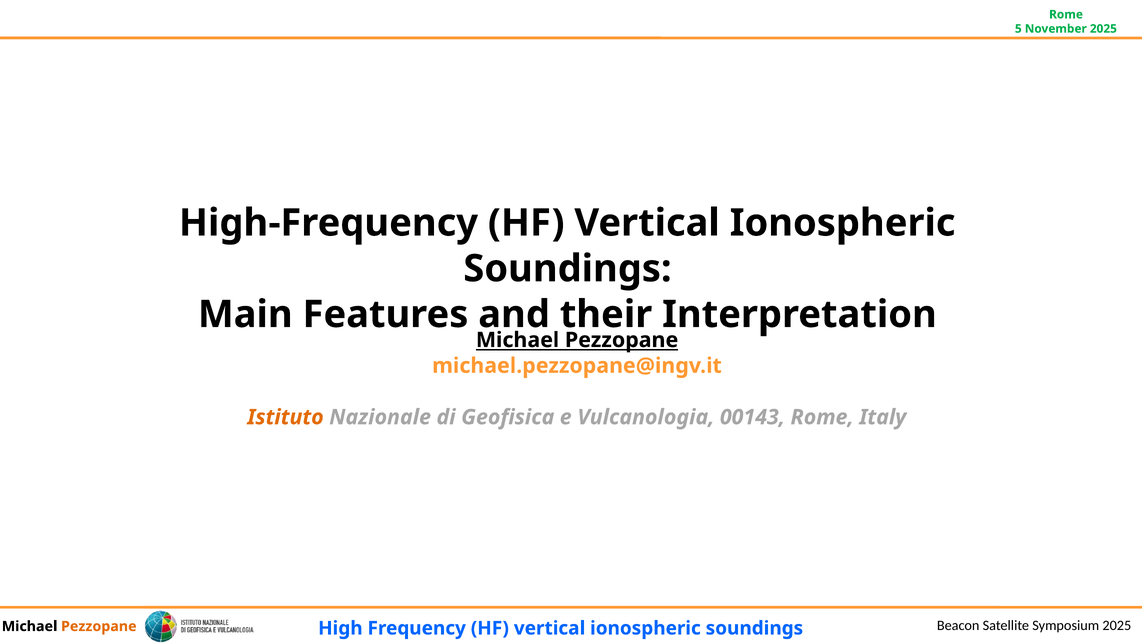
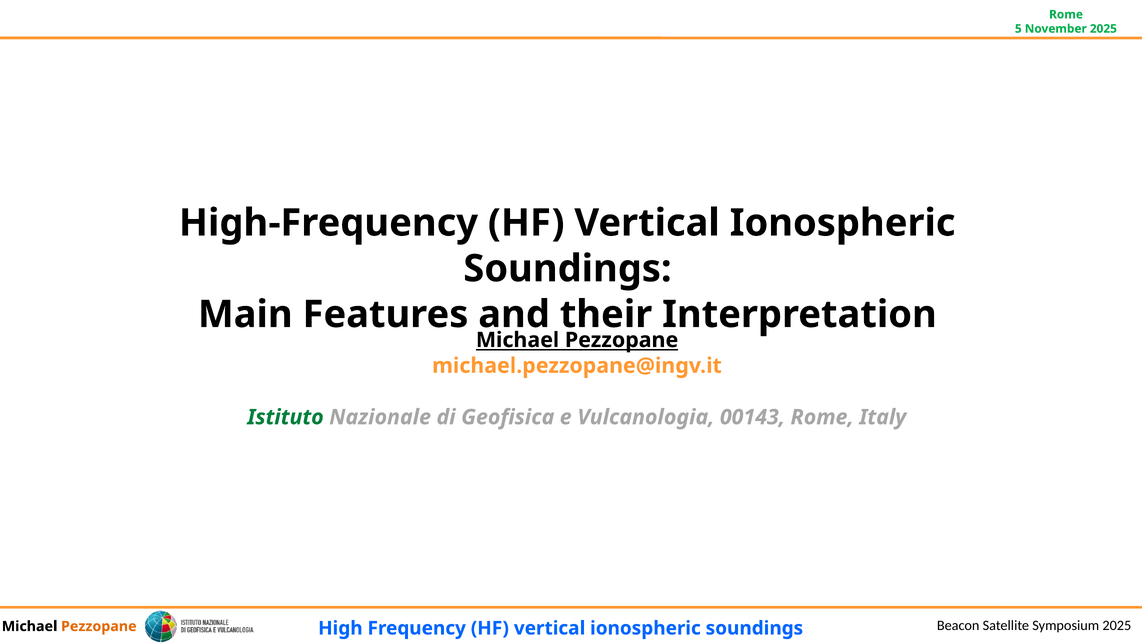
Istituto colour: orange -> green (285, 417)
